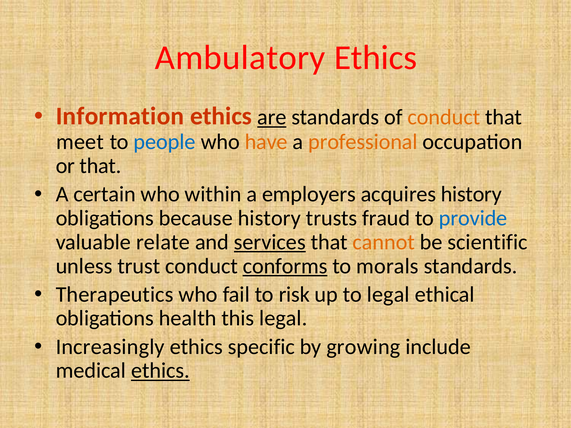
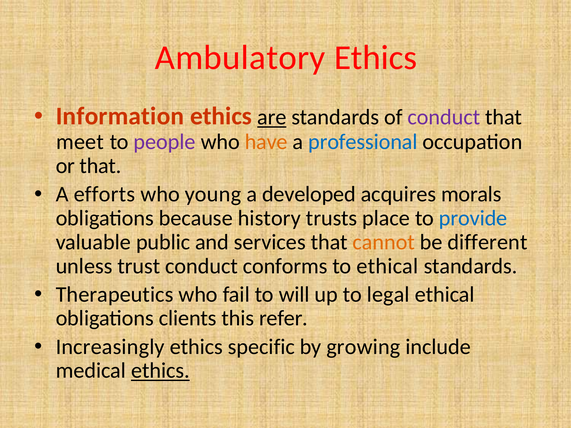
conduct colour: orange -> purple (444, 117)
people colour: blue -> purple (165, 142)
professional colour: orange -> blue (363, 142)
certain: certain -> efforts (104, 194)
within: within -> young (213, 194)
employers: employers -> developed (309, 194)
acquires history: history -> morals (471, 194)
fraud: fraud -> place (386, 218)
relate: relate -> public (163, 242)
services underline: present -> none (270, 242)
scientific: scientific -> different (487, 242)
conforms underline: present -> none (285, 266)
to morals: morals -> ethical (387, 266)
risk: risk -> will (294, 295)
health: health -> clients (188, 319)
this legal: legal -> refer (283, 319)
